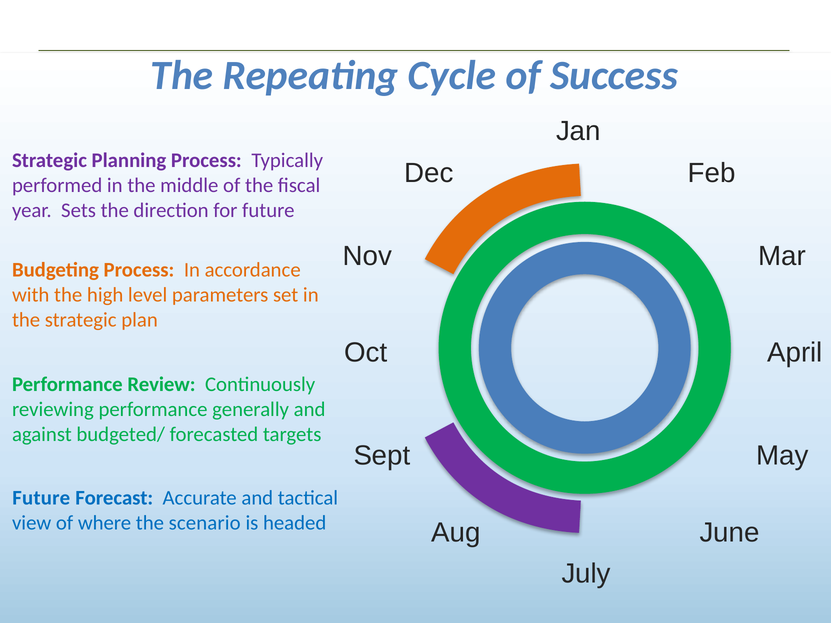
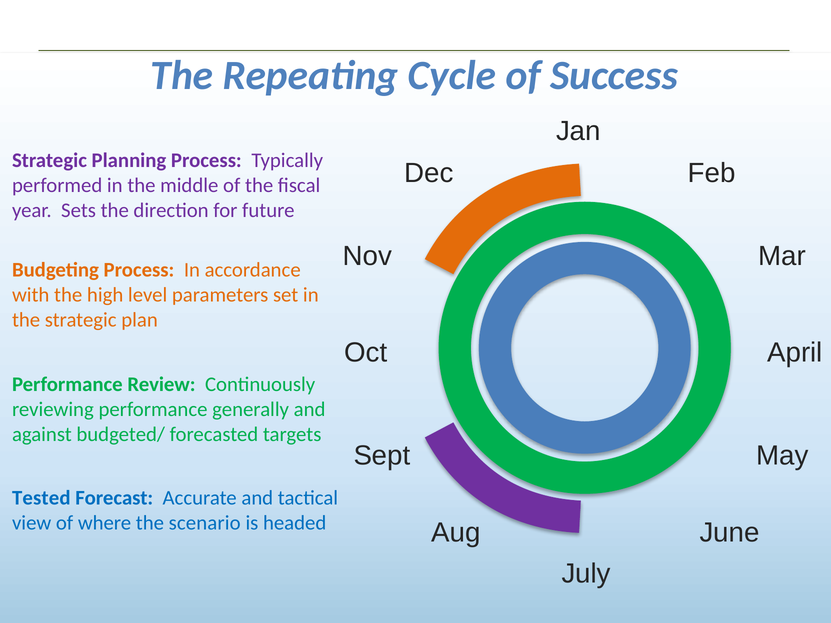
Future: Future -> Tested (41, 498)
